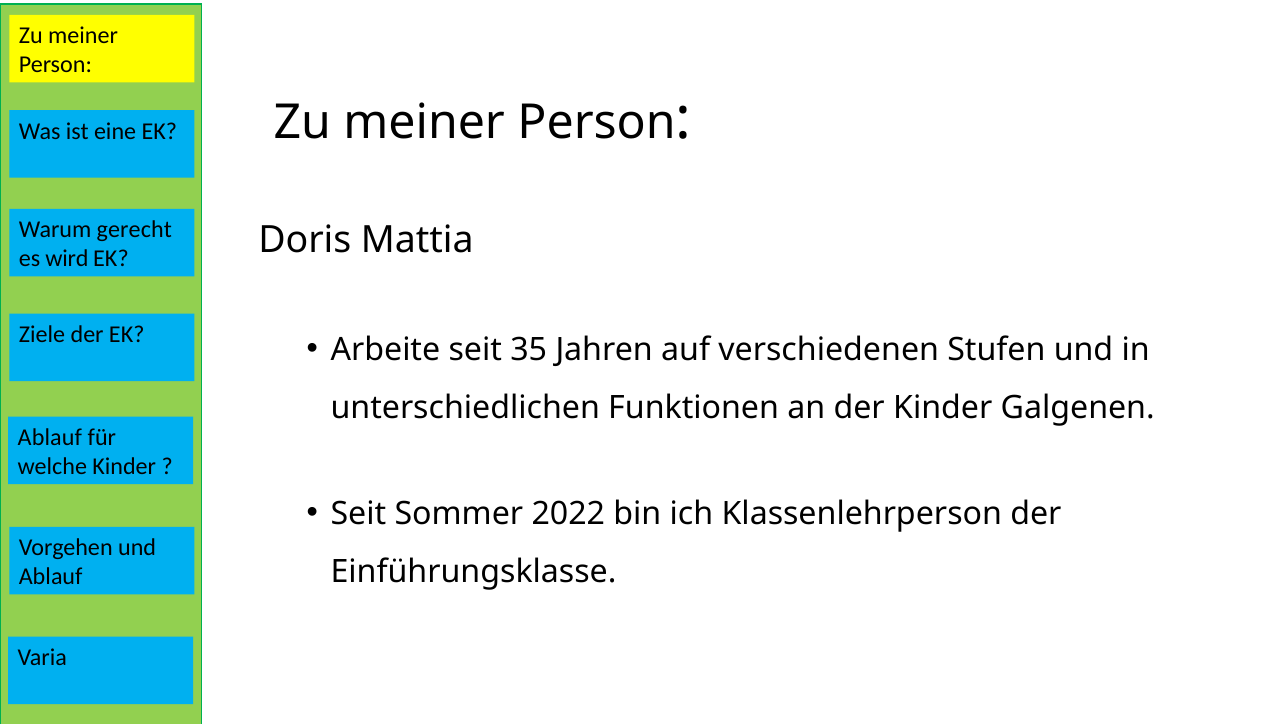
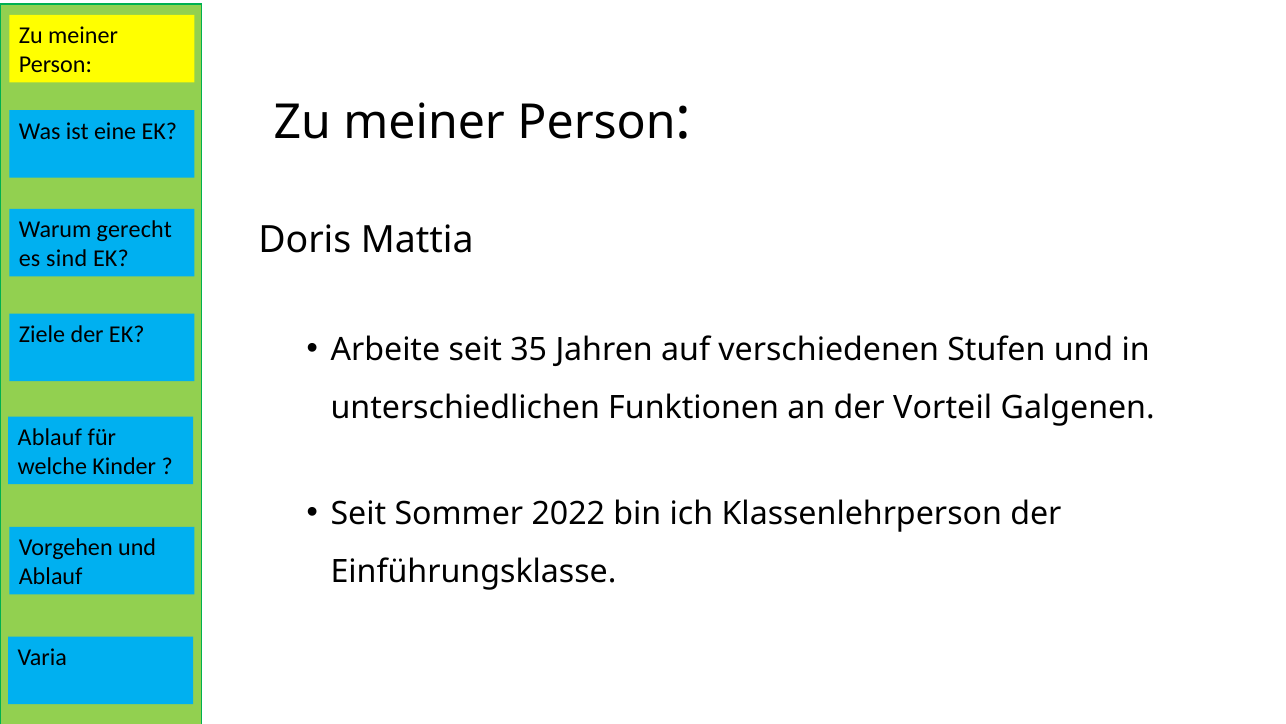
wird: wird -> sind (67, 259)
der Kinder: Kinder -> Vorteil (943, 408)
